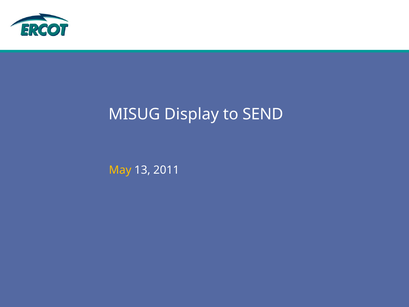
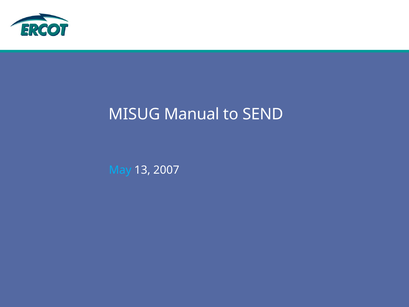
Display: Display -> Manual (192, 114)
May colour: yellow -> light blue (120, 170)
2011: 2011 -> 2007 (166, 170)
